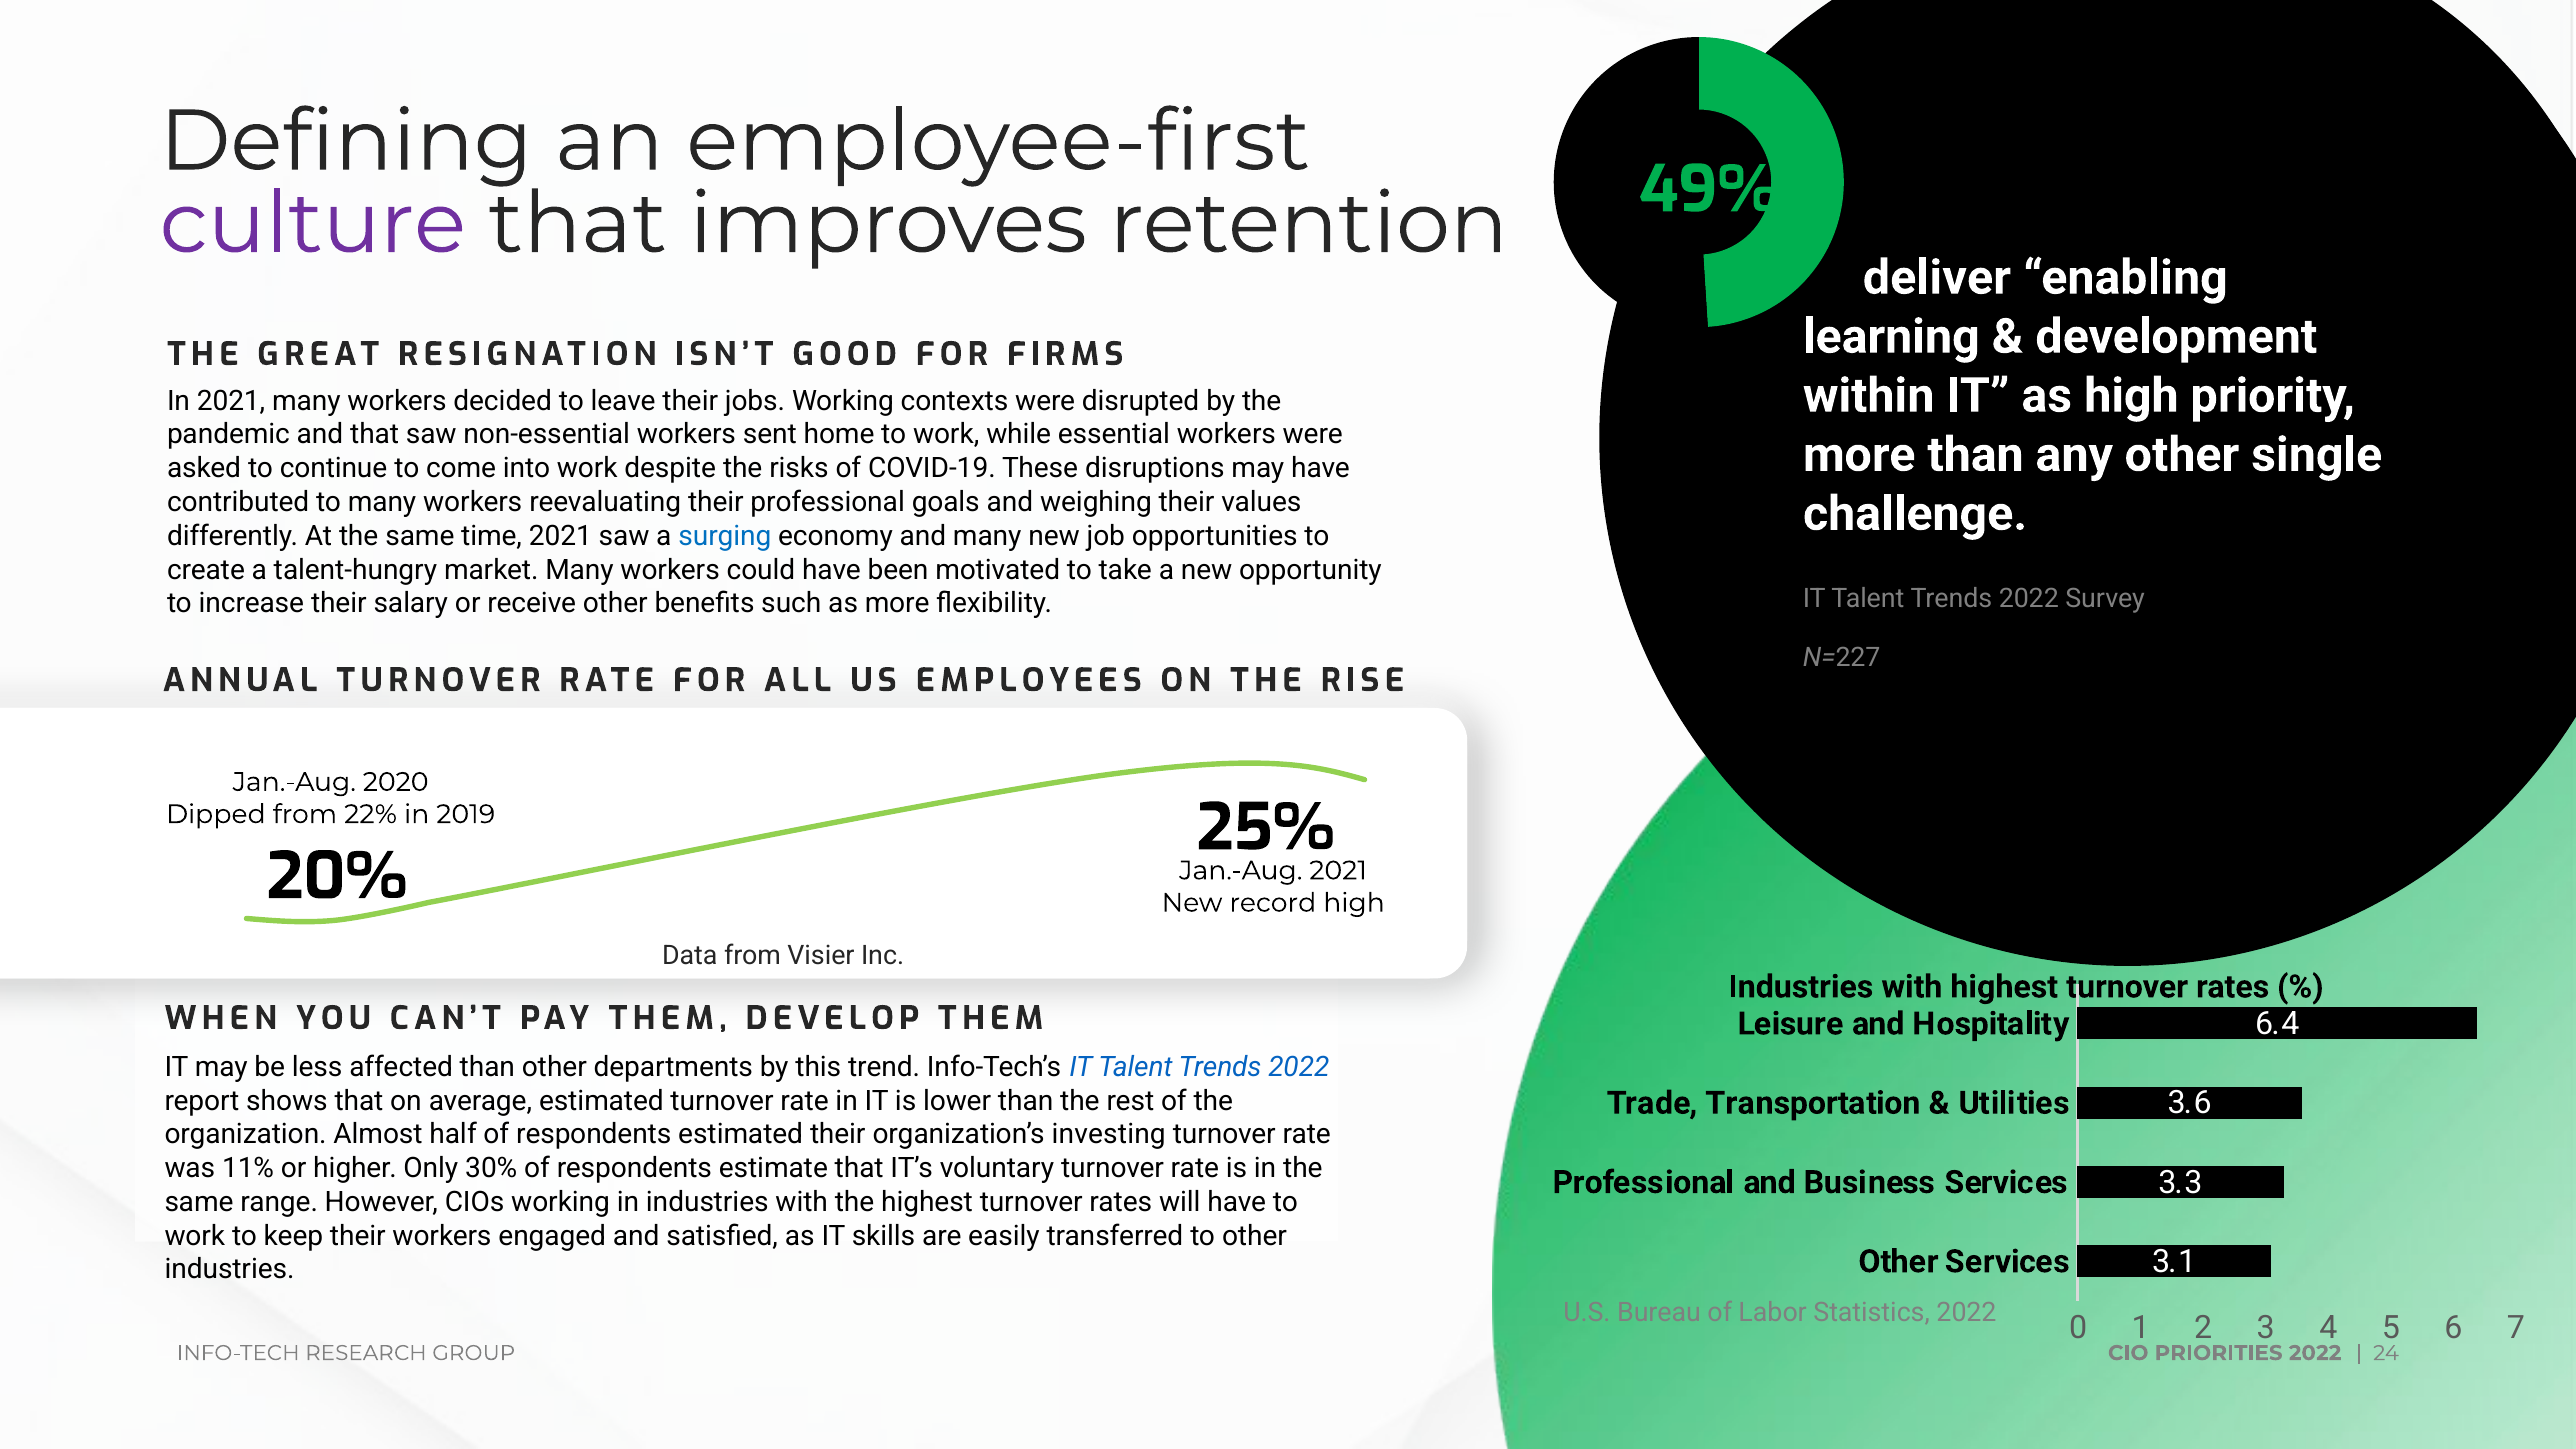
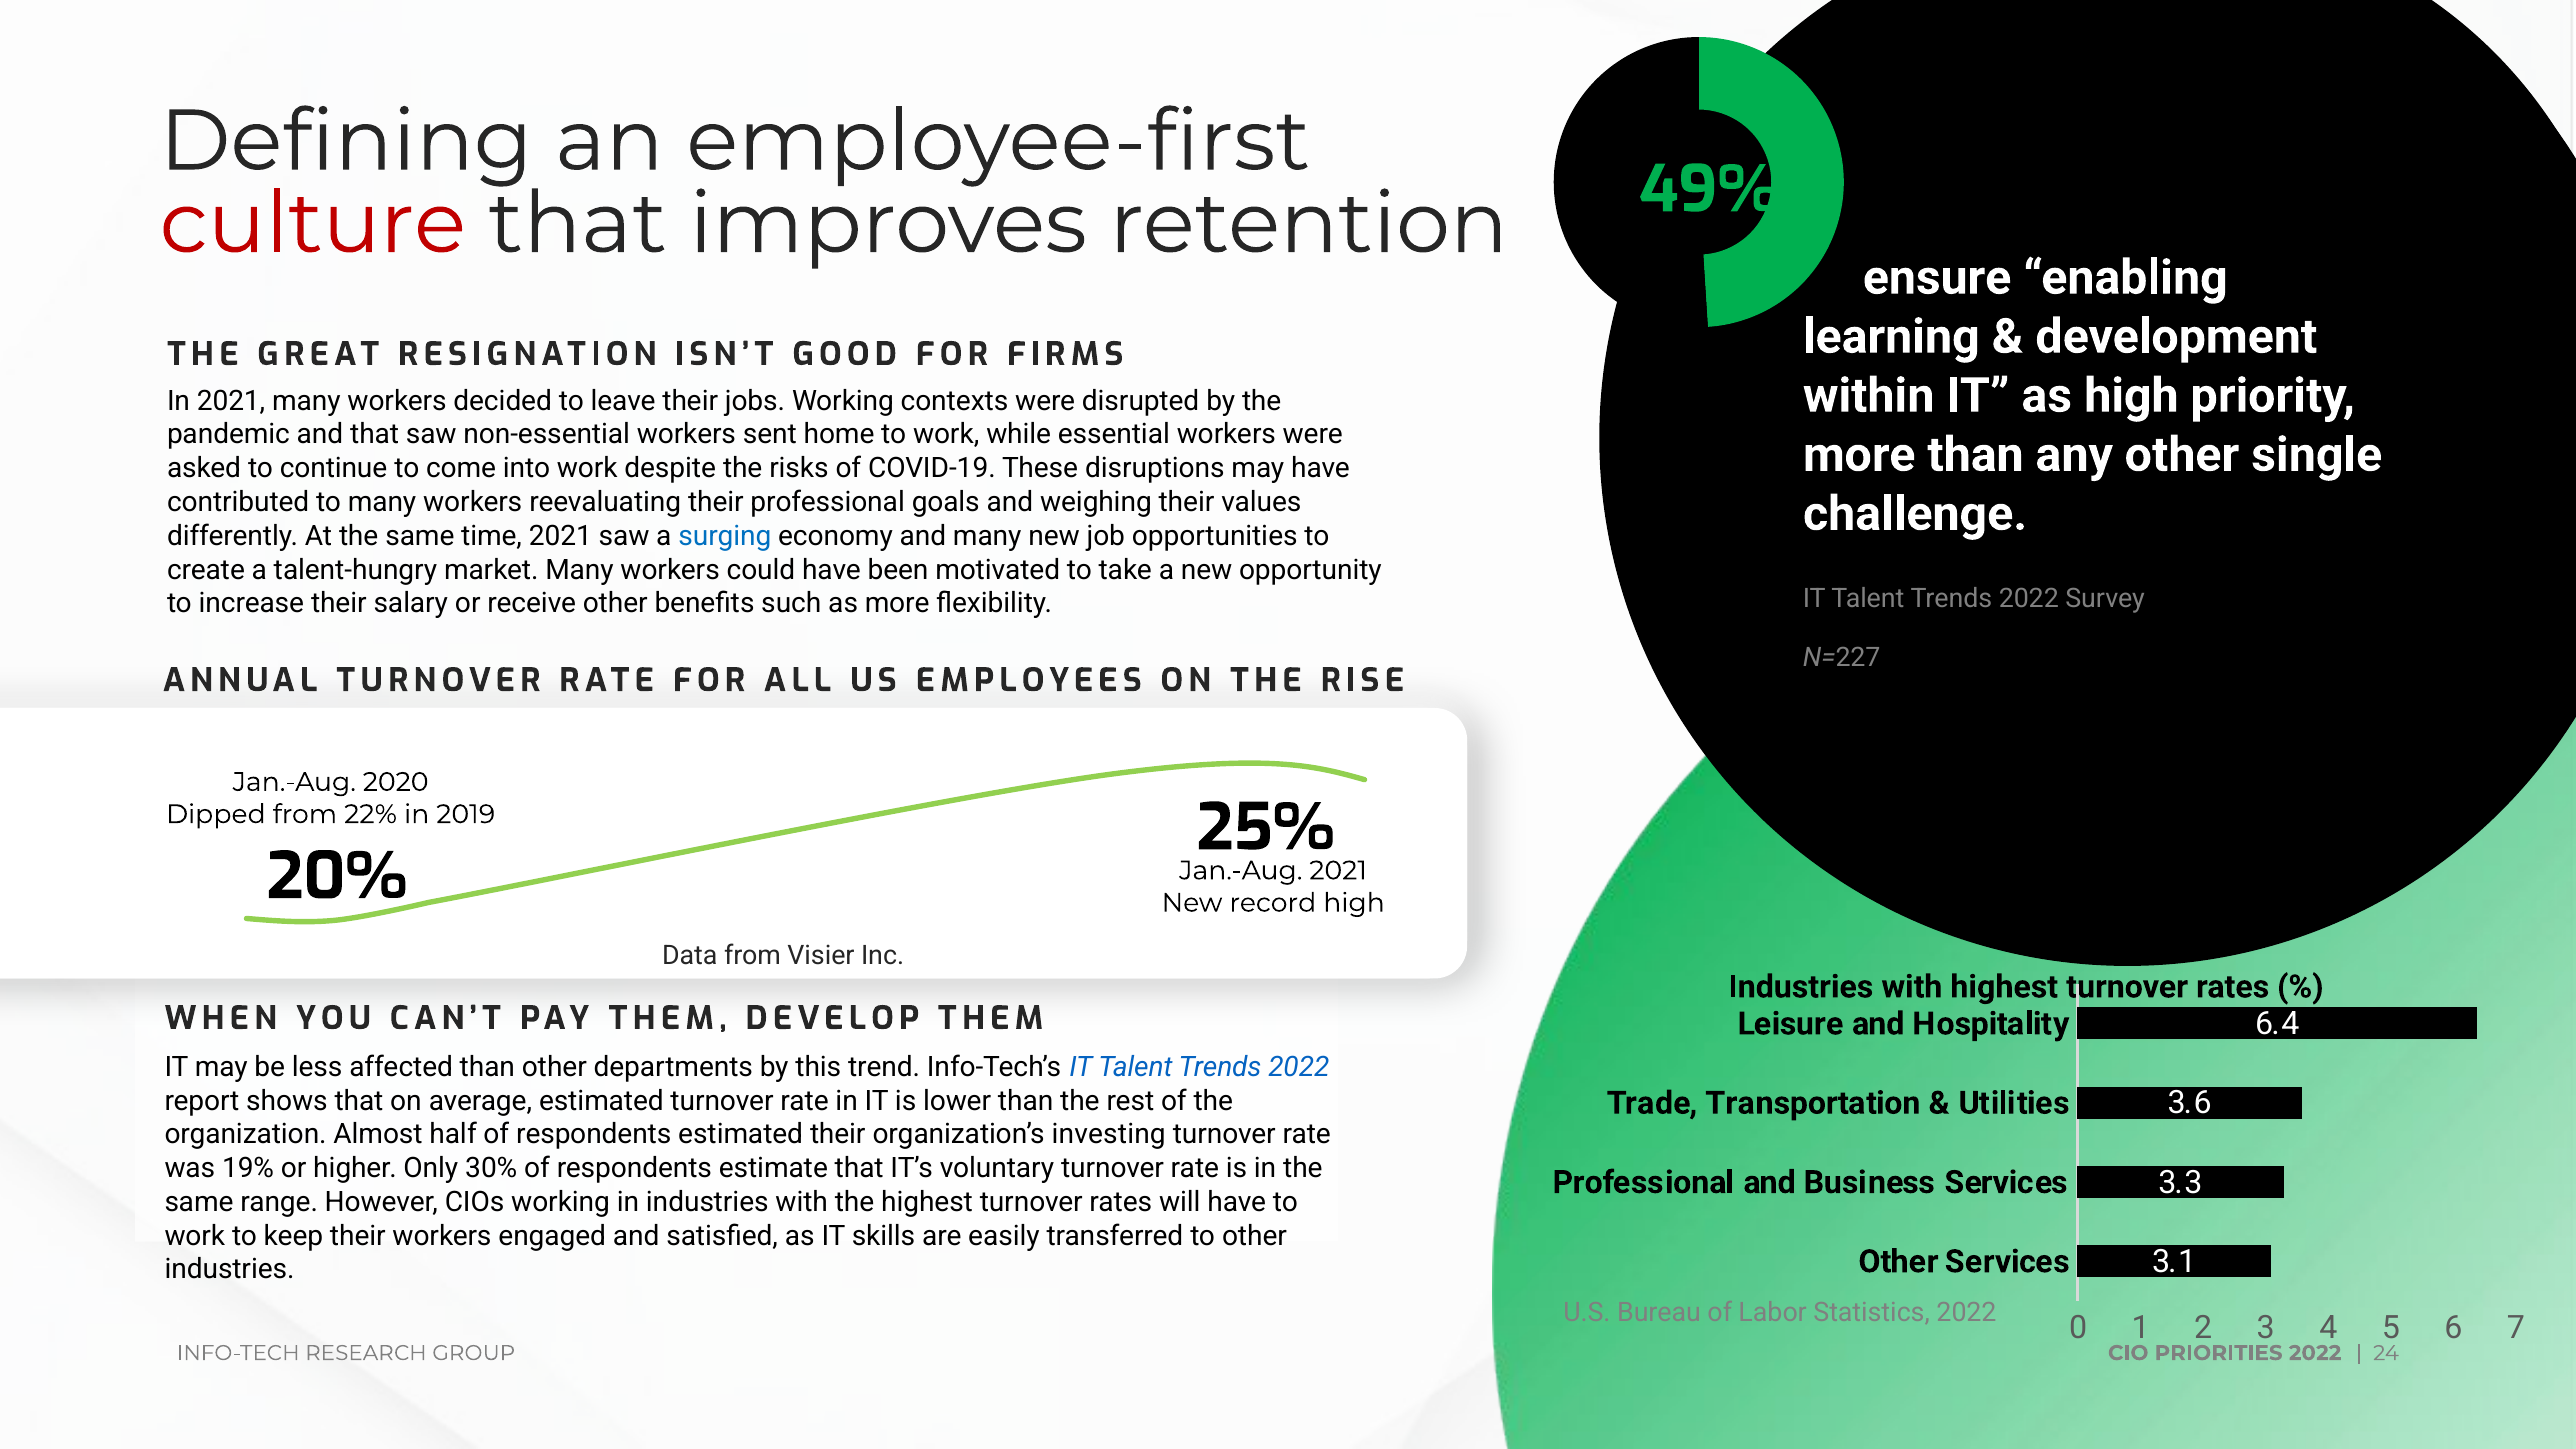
culture colour: purple -> red (313, 224)
deliver: deliver -> ensure (1937, 278)
11%: 11% -> 19% (248, 1168)
